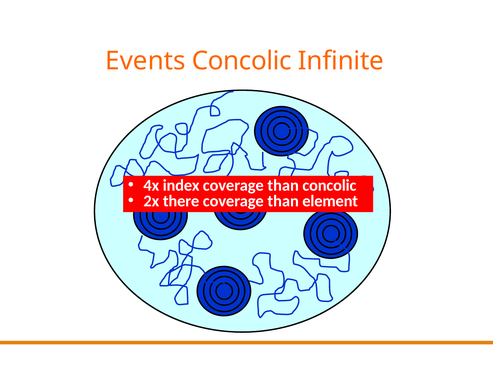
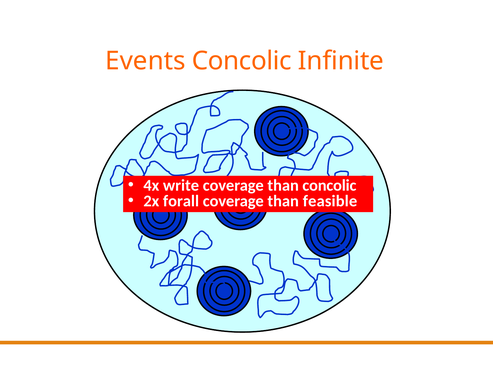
index: index -> write (181, 186)
there: there -> forall (181, 202)
element: element -> feasible (330, 202)
